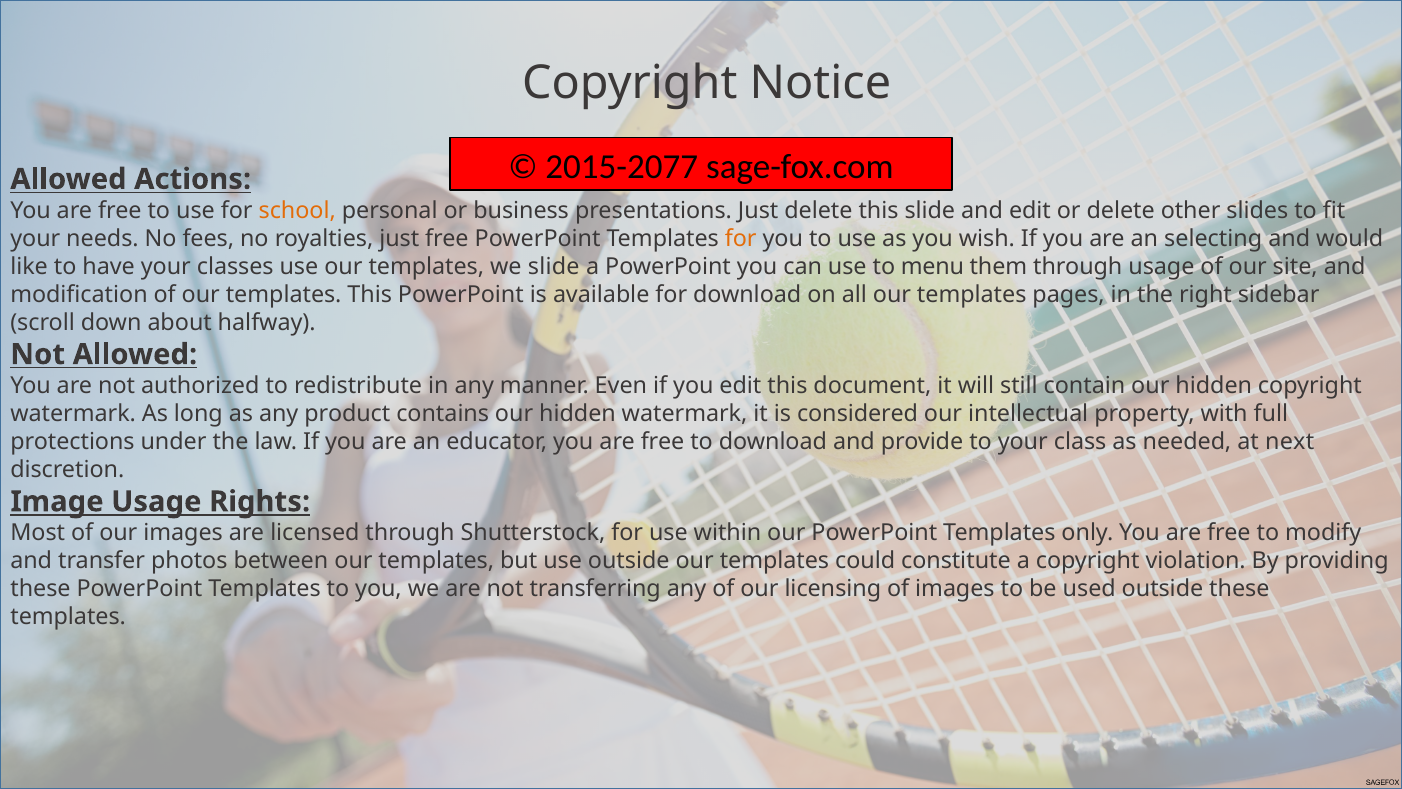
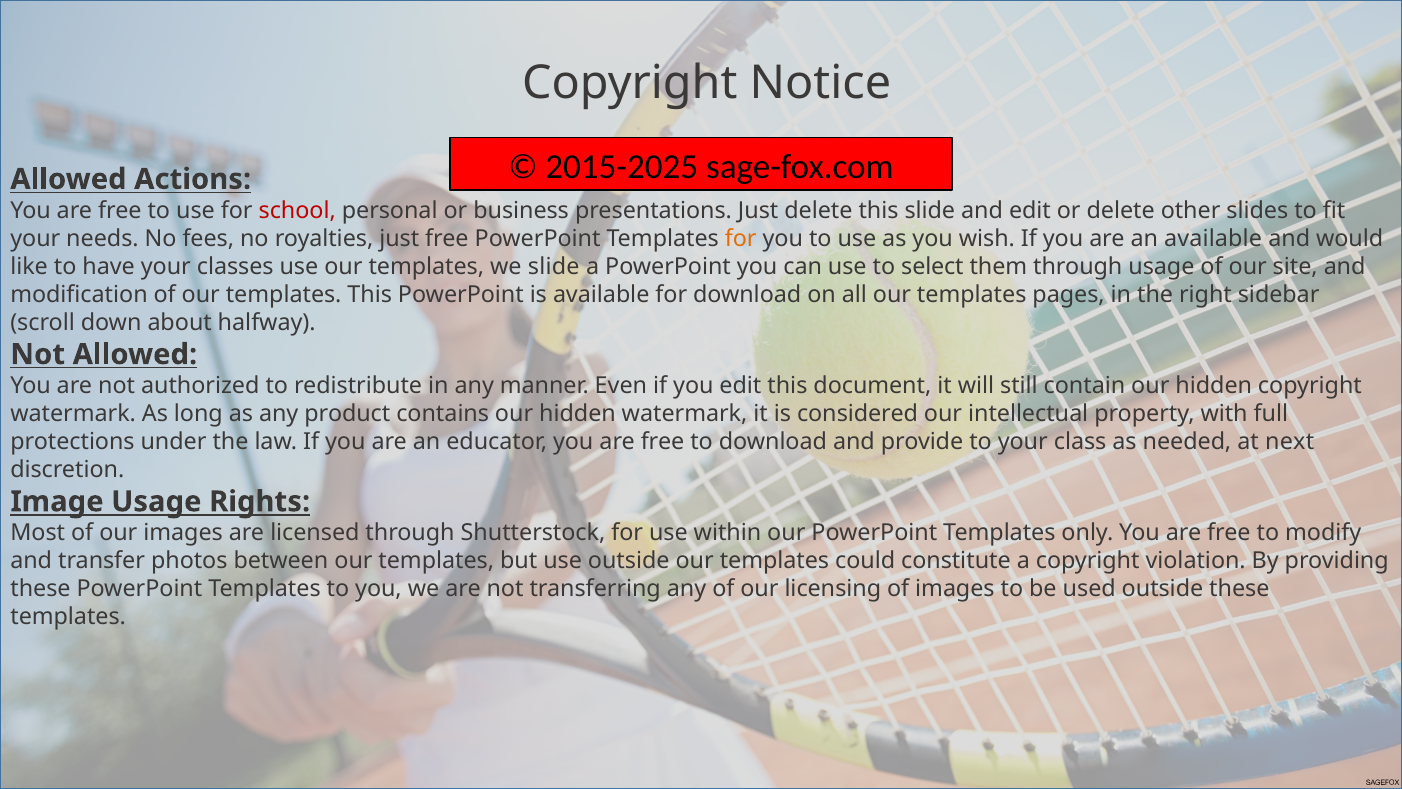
2015-2077: 2015-2077 -> 2015-2025 (622, 166)
school colour: orange -> red (297, 210)
an selecting: selecting -> available (1213, 238)
menu: menu -> select (932, 266)
